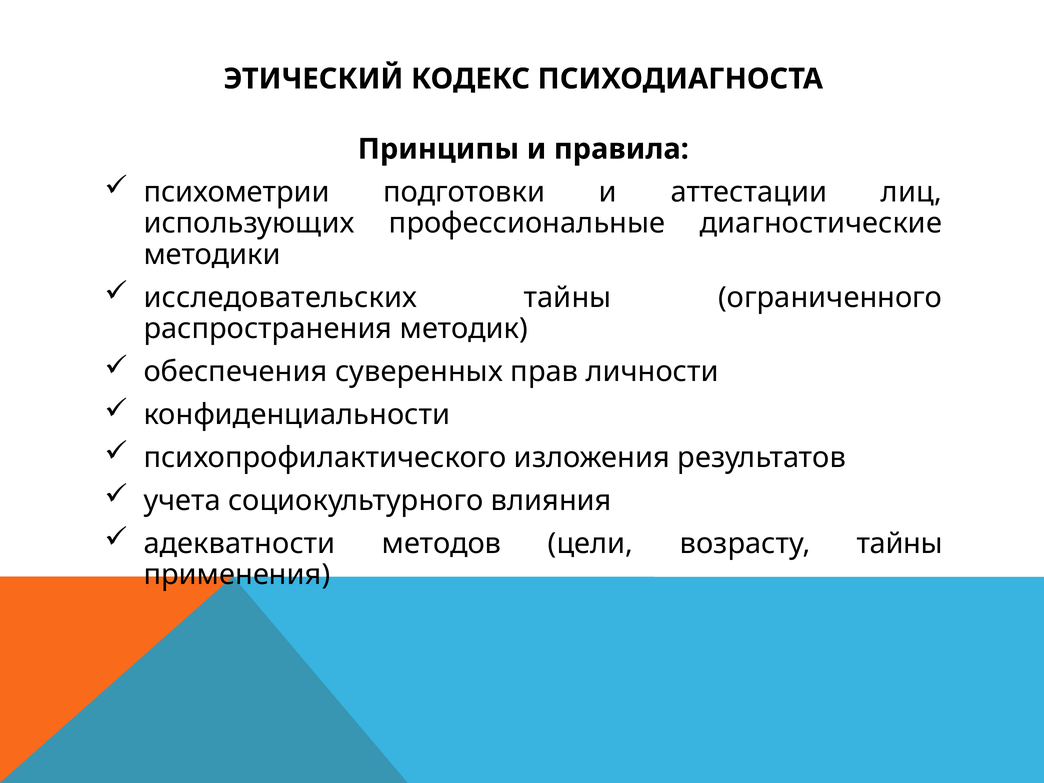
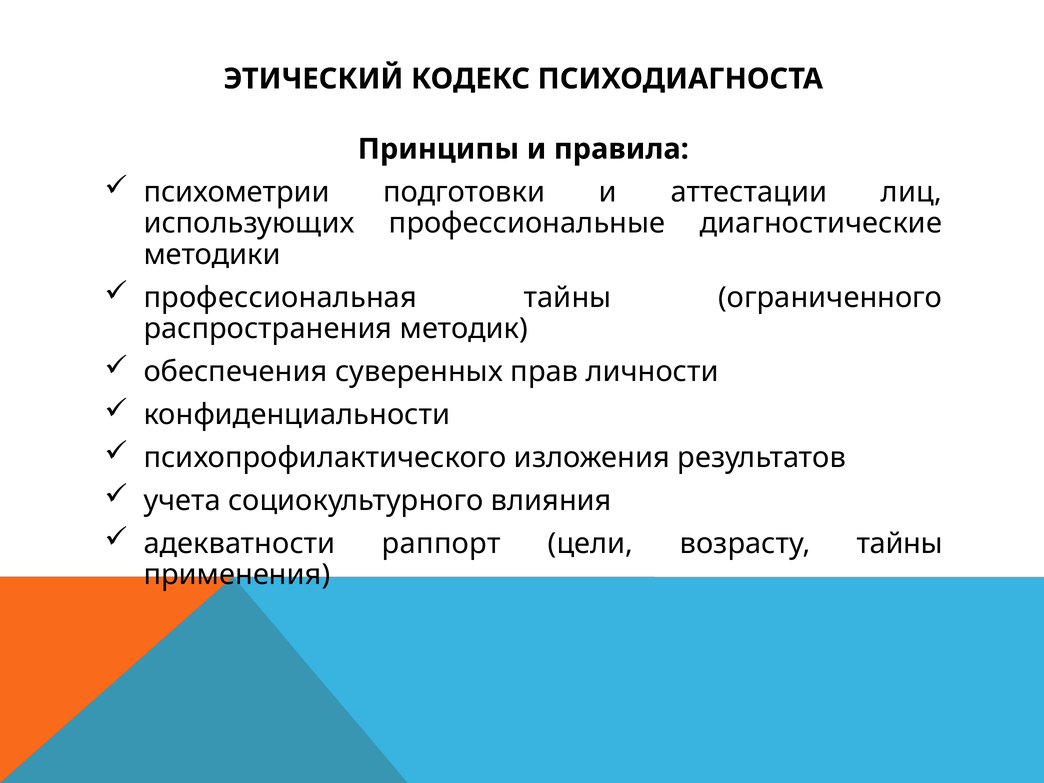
исследовательских: исследовательских -> профессиональная (280, 298)
методов: методов -> раппорт (441, 543)
